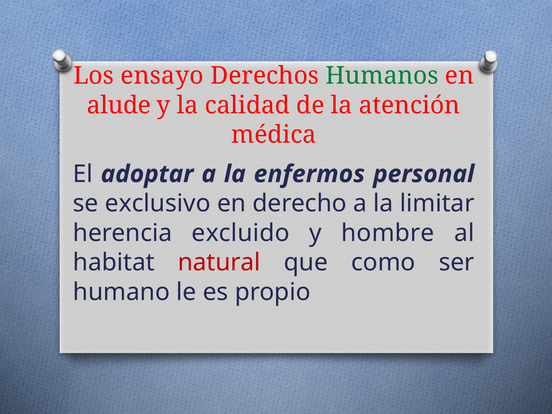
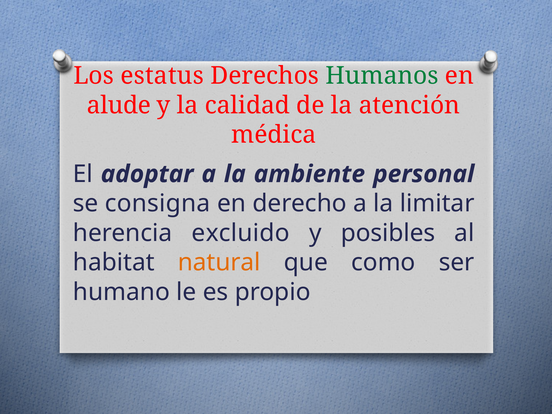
ensayo: ensayo -> estatus (162, 76)
enfermos: enfermos -> ambiente (309, 174)
exclusivo: exclusivo -> consigna (158, 204)
hombre: hombre -> posibles (388, 233)
natural colour: red -> orange (219, 262)
